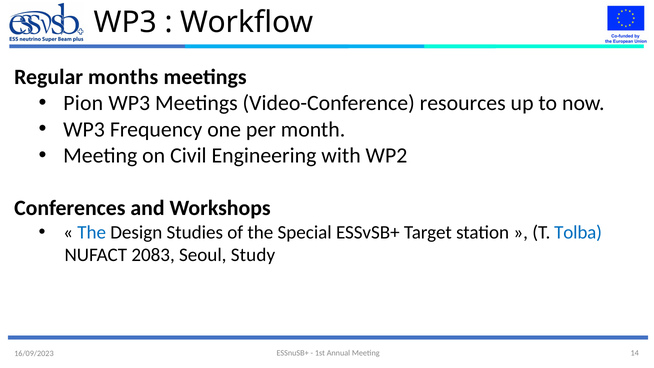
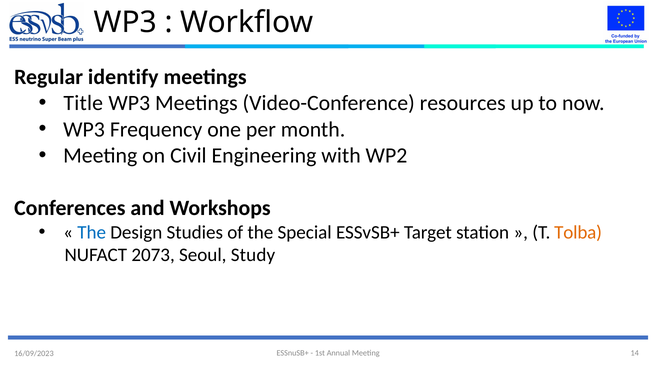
months: months -> identify (123, 77)
Pion: Pion -> Title (83, 103)
Tolba colour: blue -> orange (578, 232)
2083: 2083 -> 2073 (153, 255)
